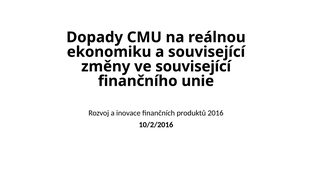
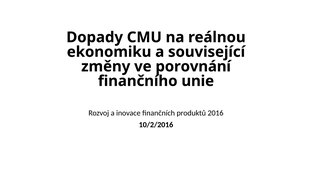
ve související: související -> porovnání (193, 66)
